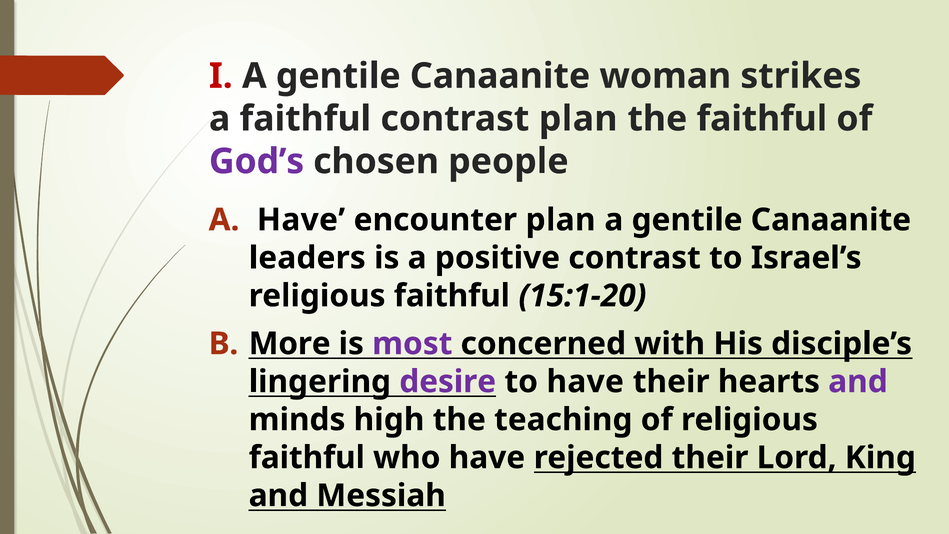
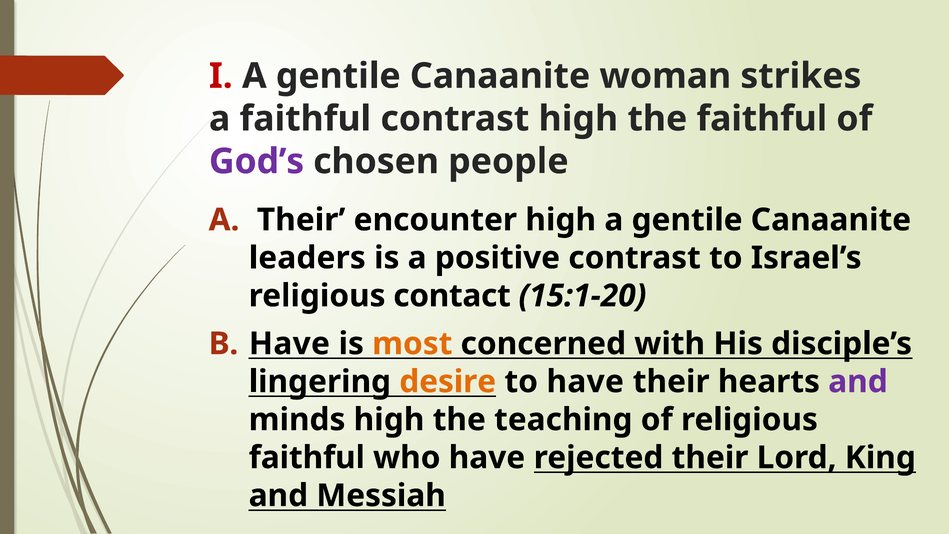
contrast plan: plan -> high (578, 119)
A Have: Have -> Their (301, 220)
encounter plan: plan -> high (561, 220)
faithful: faithful -> contact (452, 296)
More: More -> Have (289, 344)
most colour: purple -> orange (412, 344)
desire colour: purple -> orange (448, 382)
